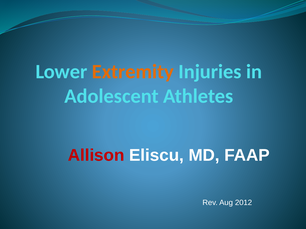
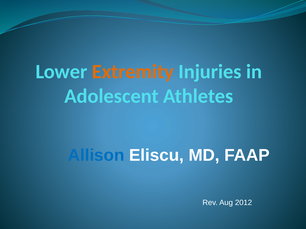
Allison colour: red -> blue (96, 156)
